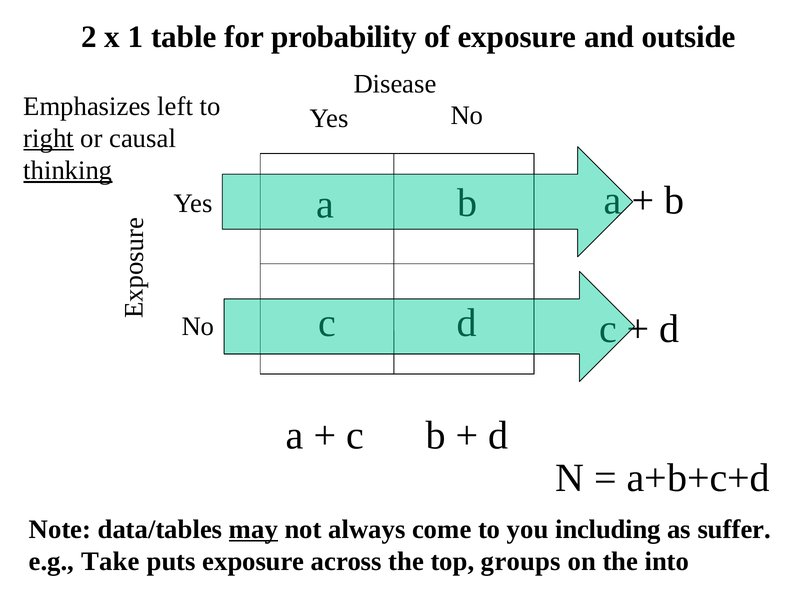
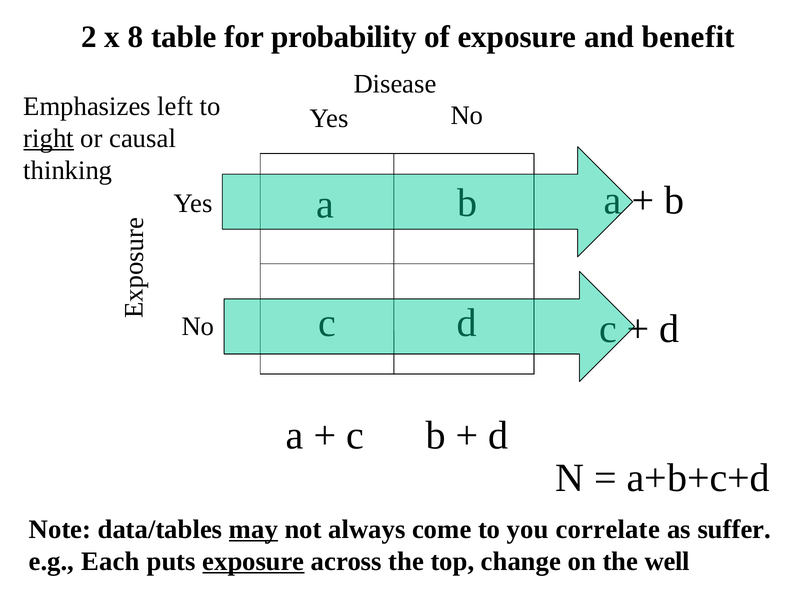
1: 1 -> 8 (136, 37)
outside: outside -> benefit (688, 37)
thinking underline: present -> none (68, 170)
including: including -> correlate (608, 529)
Take: Take -> Each (110, 561)
exposure underline: none -> present (253, 561)
groups: groups -> change (521, 561)
into: into -> well (667, 561)
